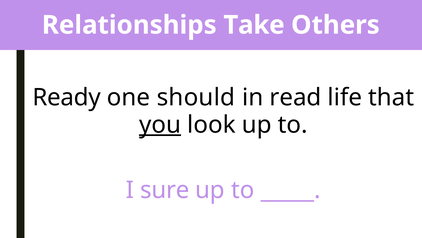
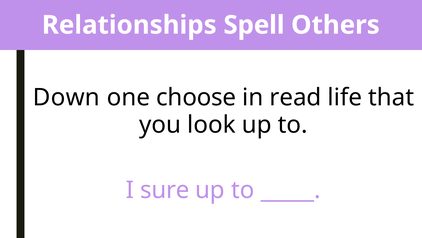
Take: Take -> Spell (254, 25)
Ready: Ready -> Down (66, 97)
should: should -> choose (196, 97)
you underline: present -> none (160, 124)
